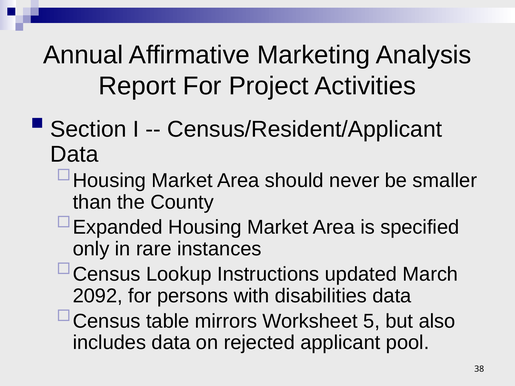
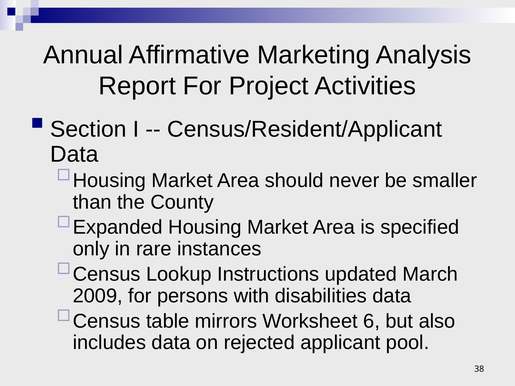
2092: 2092 -> 2009 (98, 296)
5: 5 -> 6 (372, 321)
